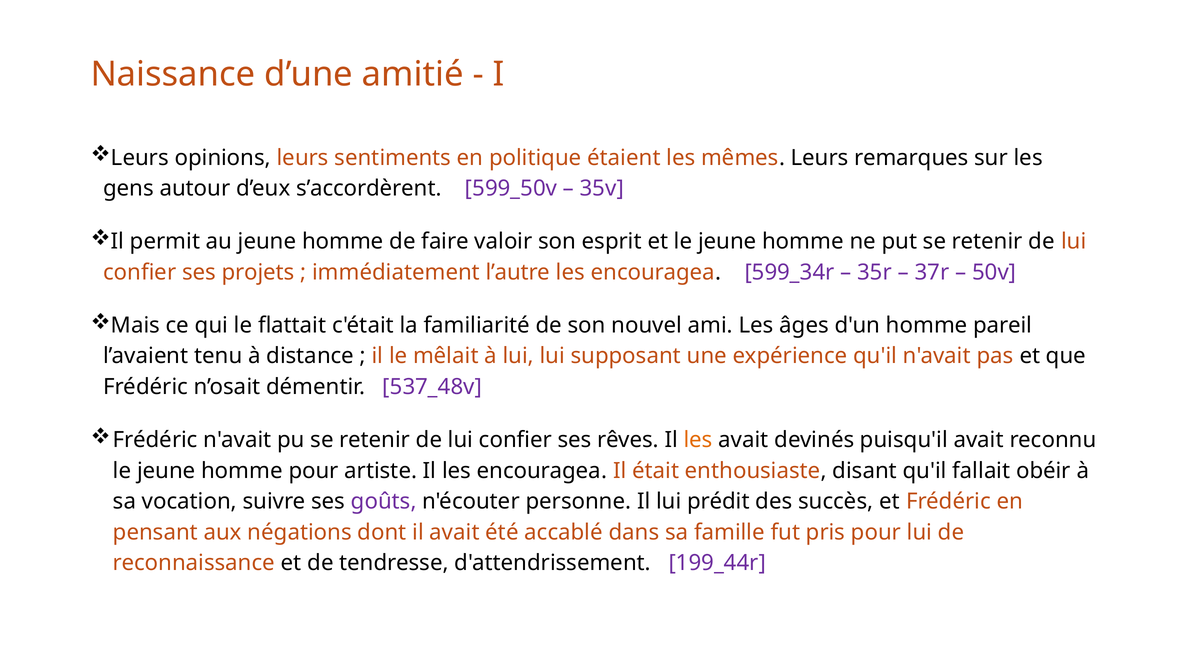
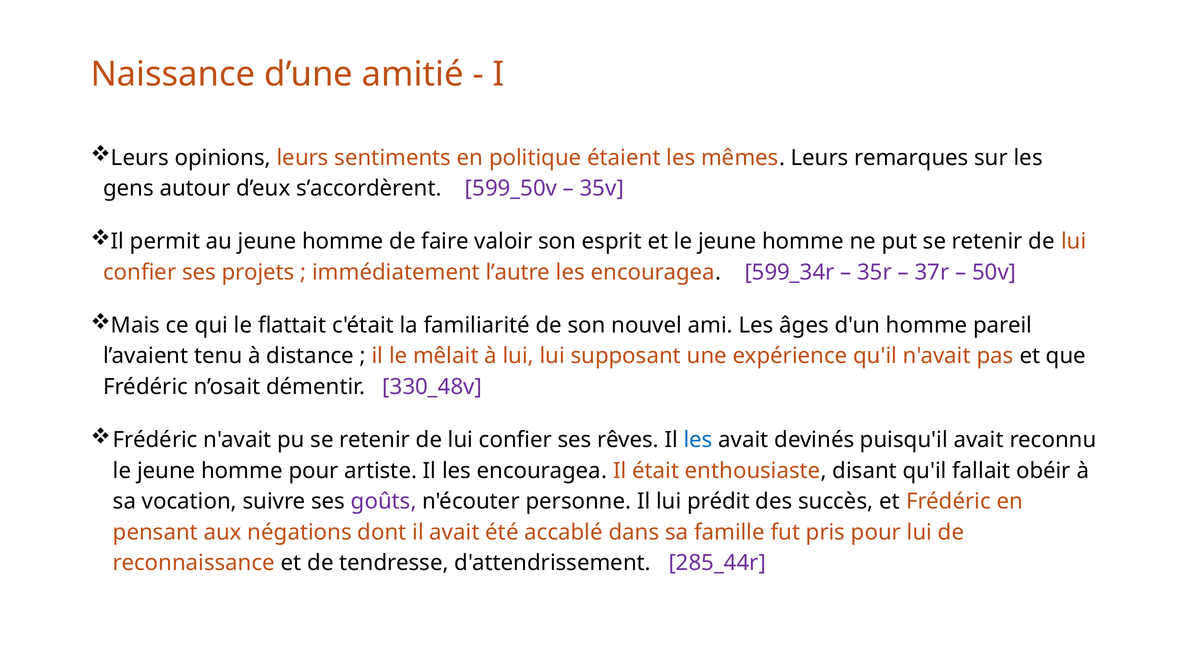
537_48v: 537_48v -> 330_48v (432, 387)
les colour: orange -> blue (698, 440)
199_44r: 199_44r -> 285_44r (717, 563)
